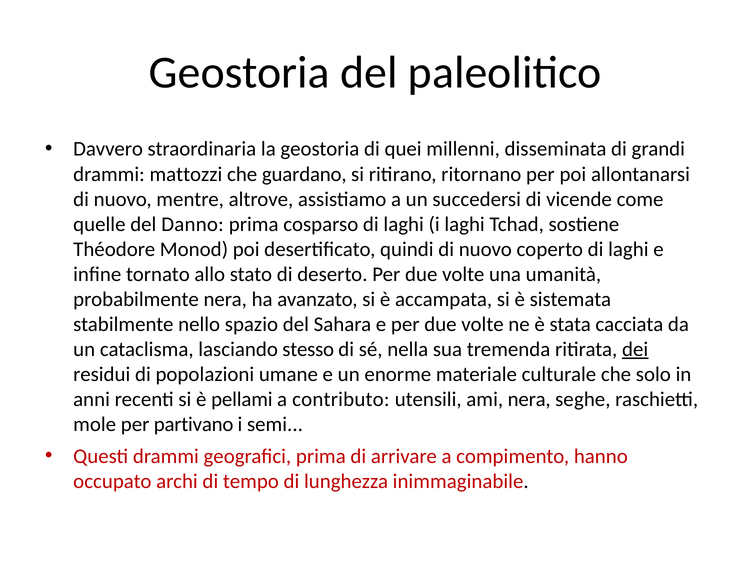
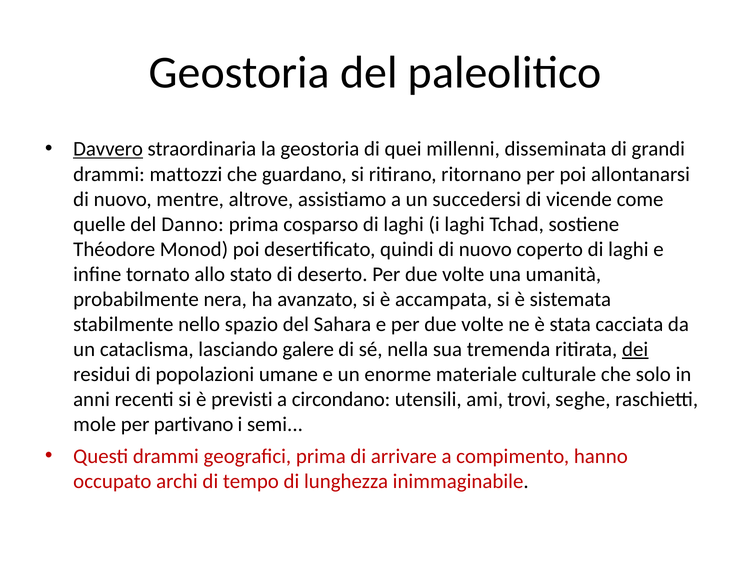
Davvero underline: none -> present (108, 149)
stesso: stesso -> galere (308, 350)
pellami: pellami -> previsti (242, 400)
contributo: contributo -> circondano (341, 400)
ami nera: nera -> trovi (529, 400)
